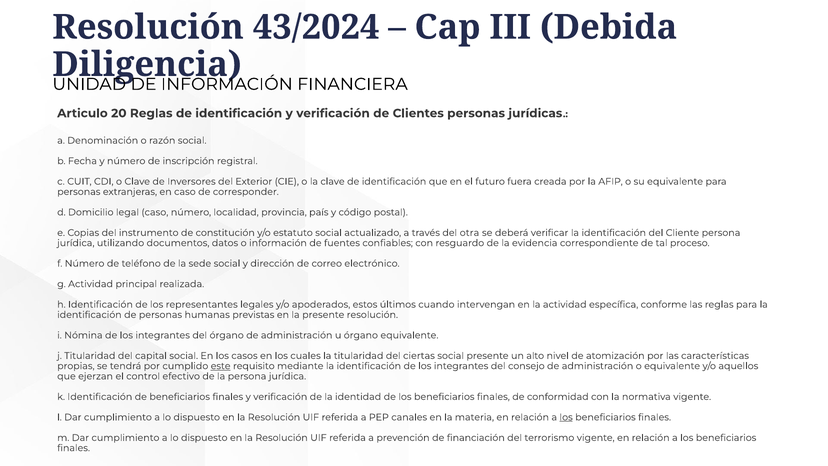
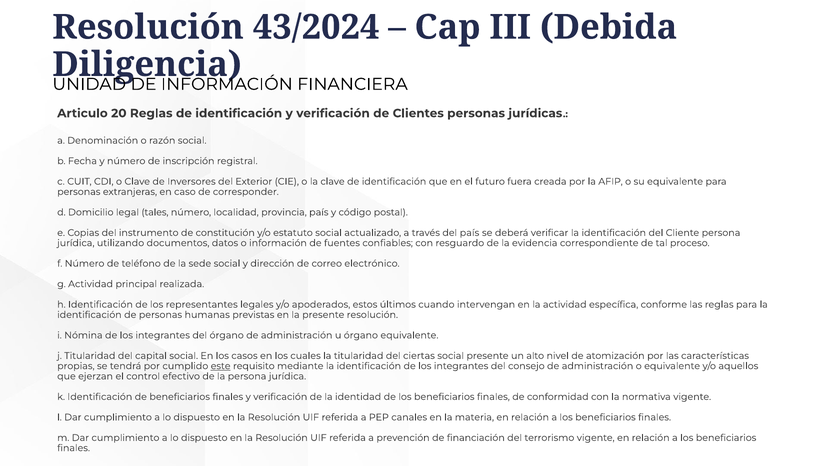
legal caso: caso -> tales (155, 212)
del otra: otra -> país (469, 233)
los underline: present -> none (566, 417)
